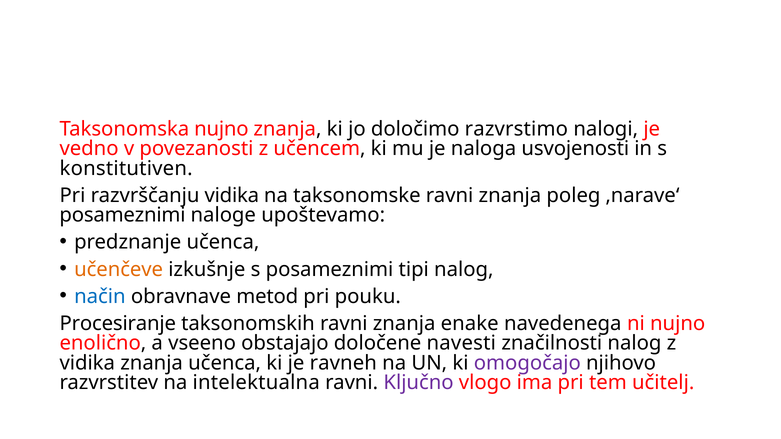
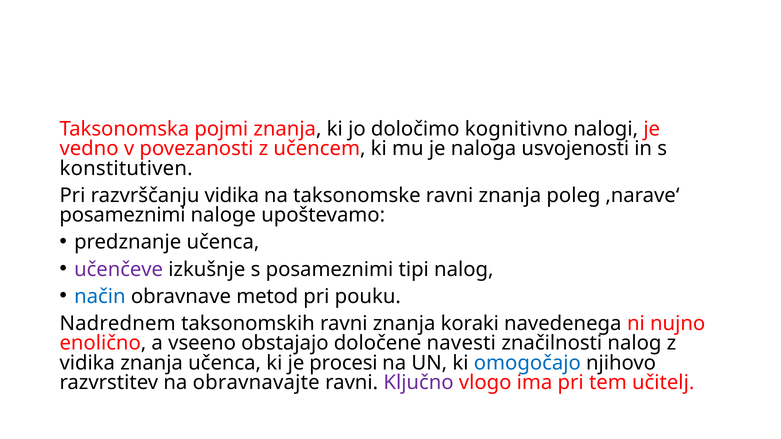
Taksonomska nujno: nujno -> pojmi (221, 129)
razvrstimo: razvrstimo -> kognitivno (516, 129)
učenčeve colour: orange -> purple (119, 269)
Procesiranje: Procesiranje -> Nadrednem (118, 324)
enake: enake -> koraki (470, 324)
ravneh: ravneh -> procesi (343, 363)
omogočajo colour: purple -> blue (527, 363)
intelektualna: intelektualna -> obravnavajte (256, 383)
